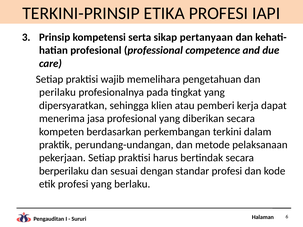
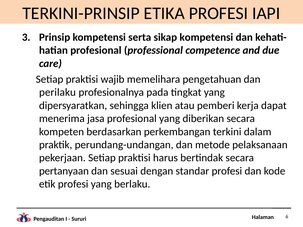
sikap pertanyaan: pertanyaan -> kompetensi (206, 37)
berperilaku: berperilaku -> pertanyaan (64, 171)
